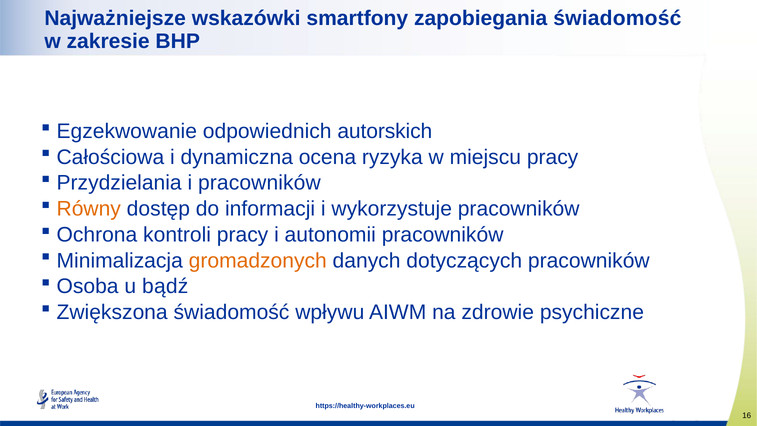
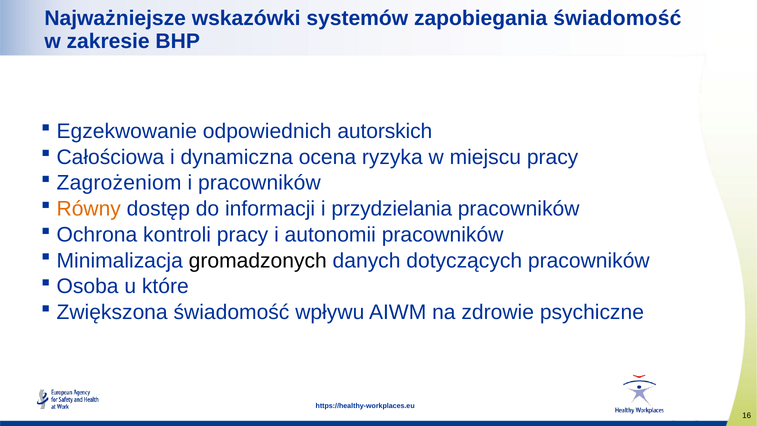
smartfony: smartfony -> systemów (357, 18)
Przydzielania: Przydzielania -> Zagrożeniom (119, 183)
wykorzystuje: wykorzystuje -> przydzielania (392, 209)
gromadzonych colour: orange -> black (258, 260)
bądź: bądź -> które (165, 286)
